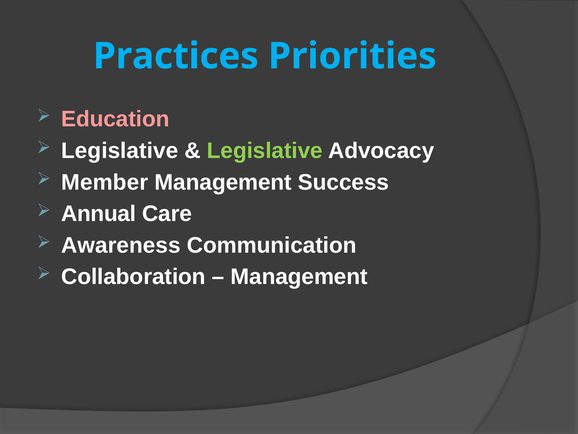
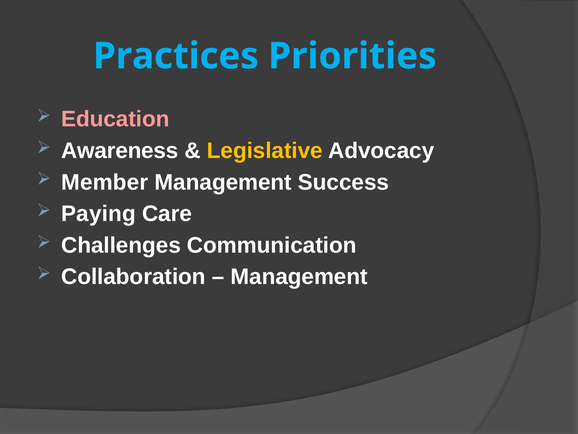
Legislative: Legislative -> Awareness (120, 151)
Legislative colour: light green -> yellow (265, 151)
Annual: Annual -> Paying (98, 214)
Awareness: Awareness -> Challenges (121, 245)
